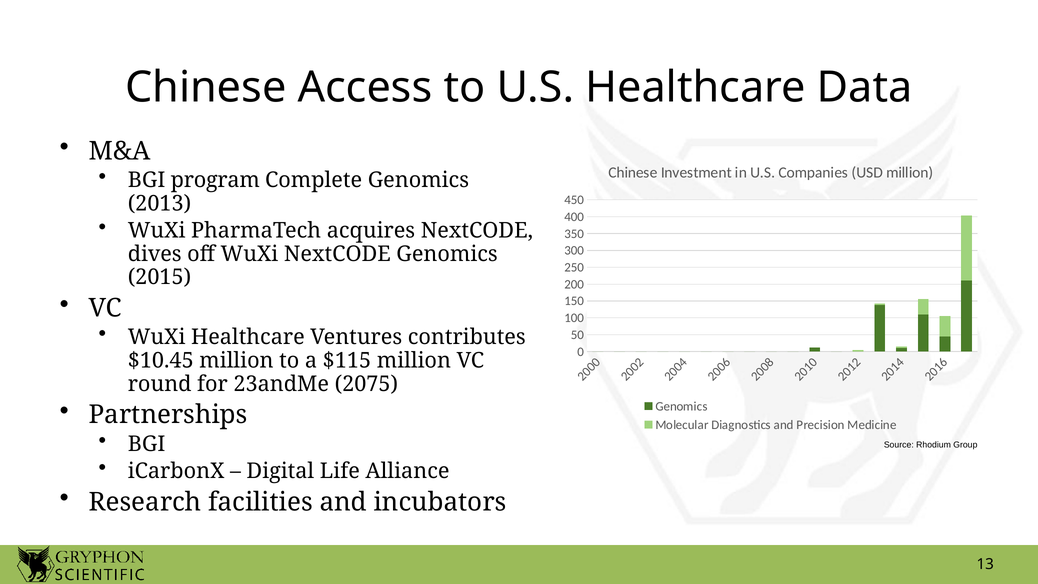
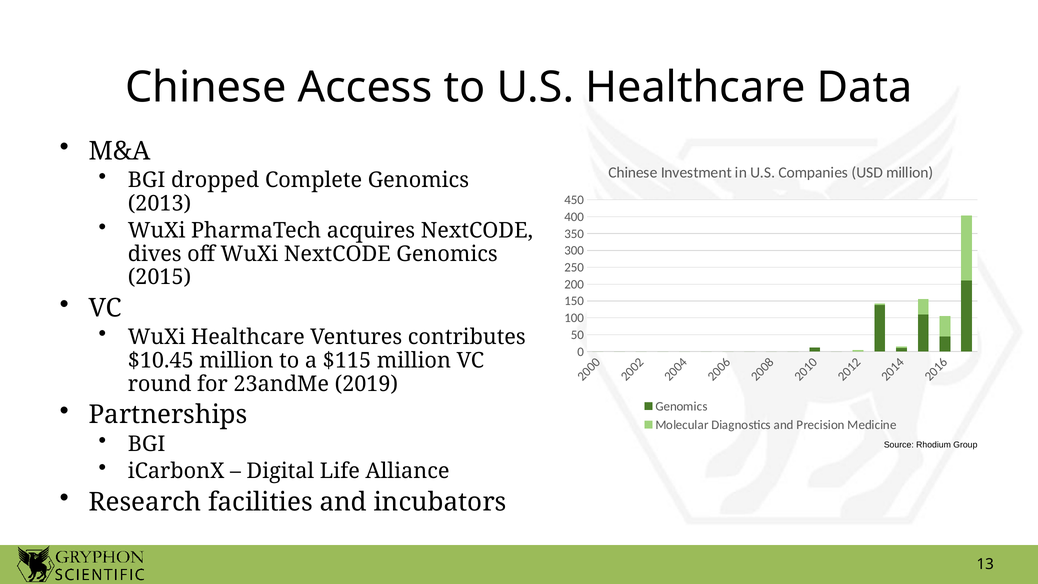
program: program -> dropped (215, 180)
2075: 2075 -> 2019 (366, 384)
